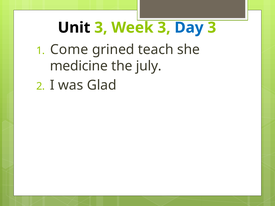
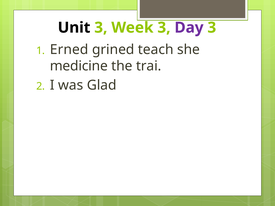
Day colour: blue -> purple (189, 28)
Come: Come -> Erned (69, 50)
july: july -> trai (149, 66)
